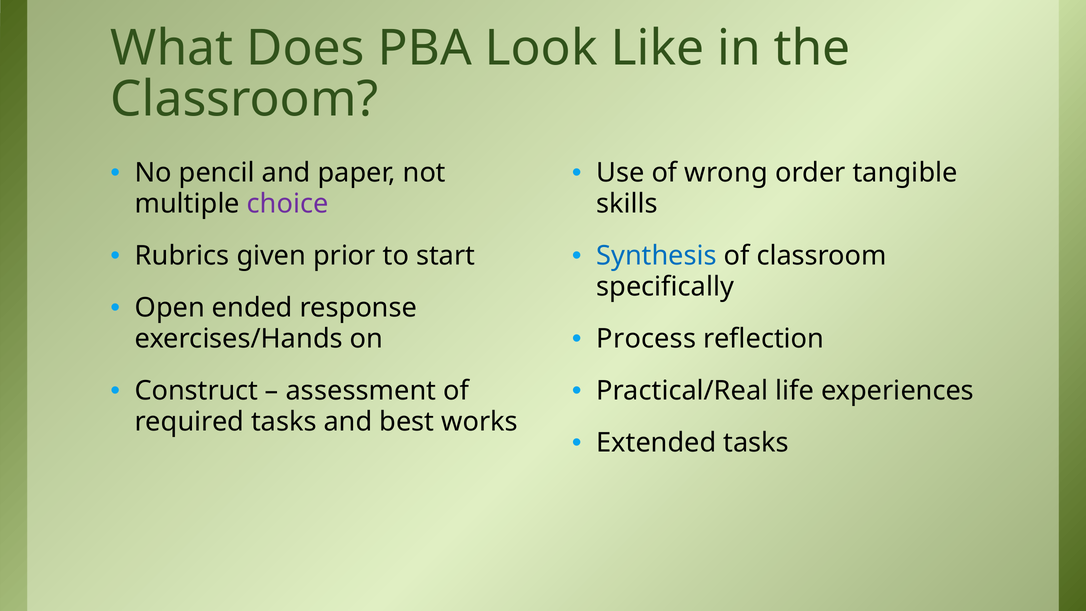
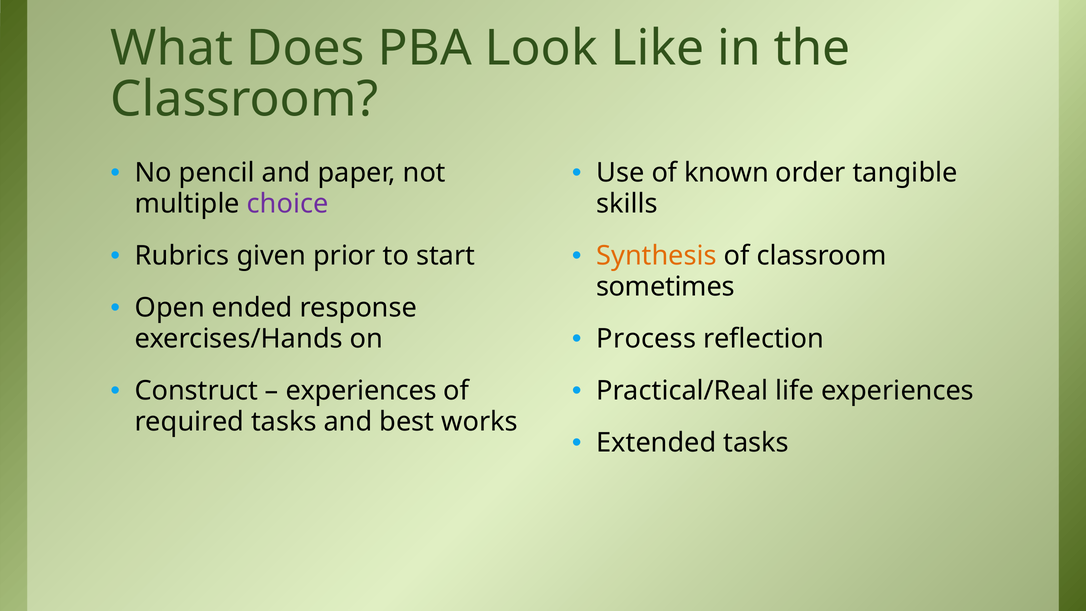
wrong: wrong -> known (726, 173)
Synthesis colour: blue -> orange (657, 256)
specifically: specifically -> sometimes (665, 287)
assessment: assessment -> experiences (361, 391)
